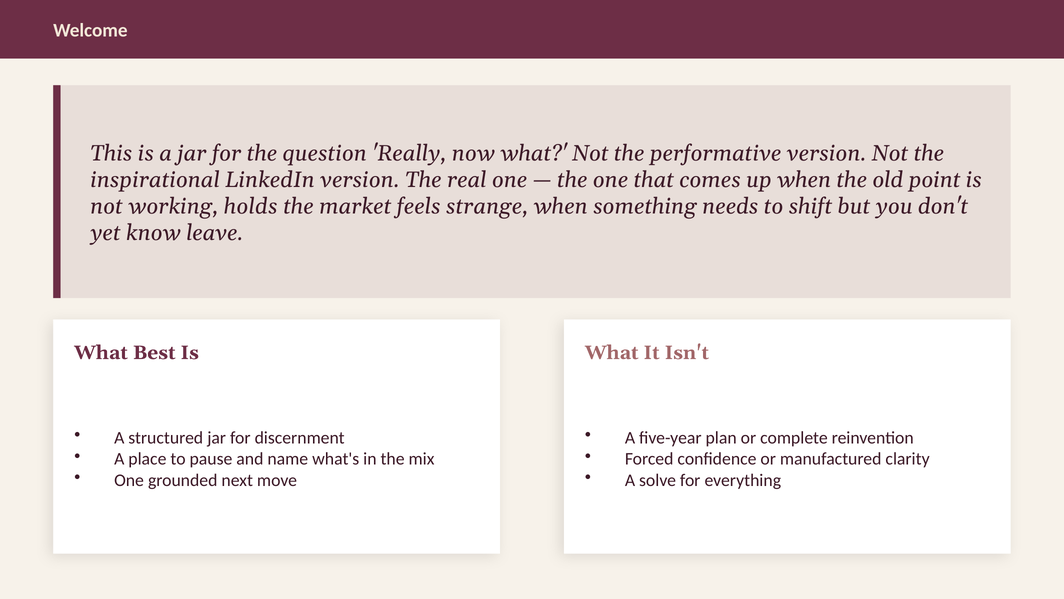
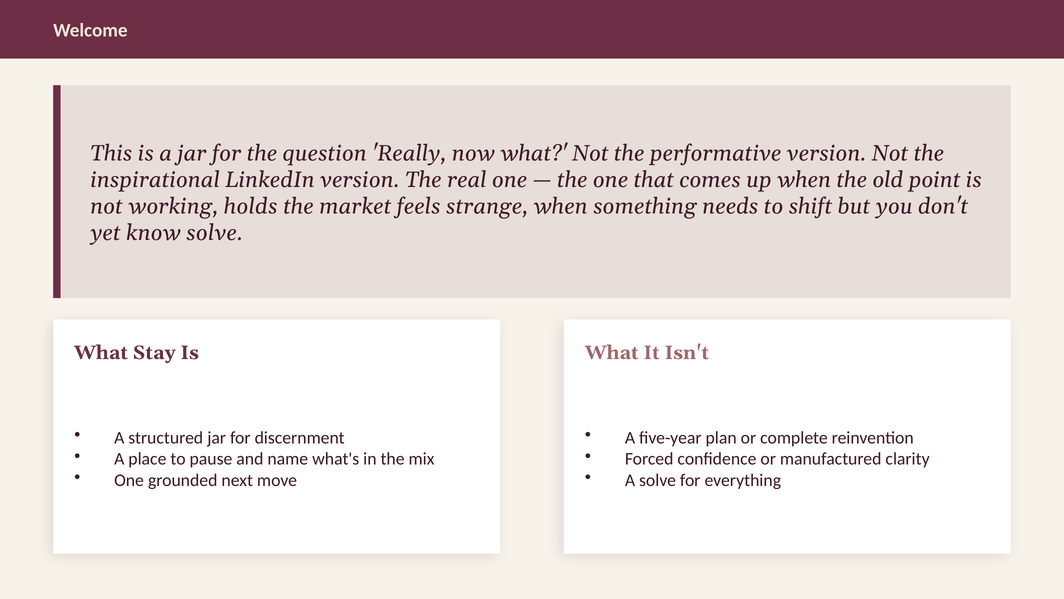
know leave: leave -> solve (215, 233)
Best: Best -> Stay (154, 352)
